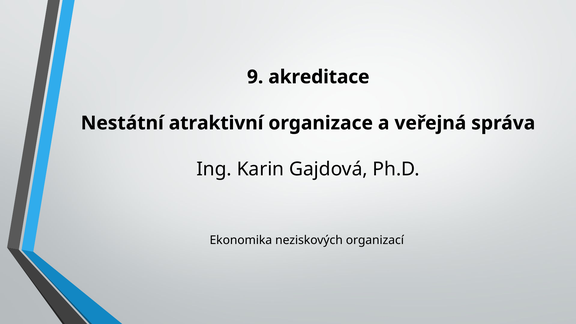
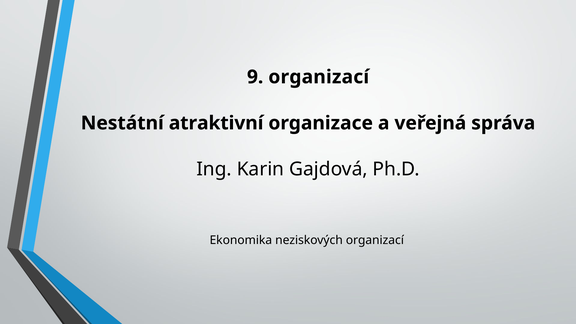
9 akreditace: akreditace -> organizací (319, 77)
